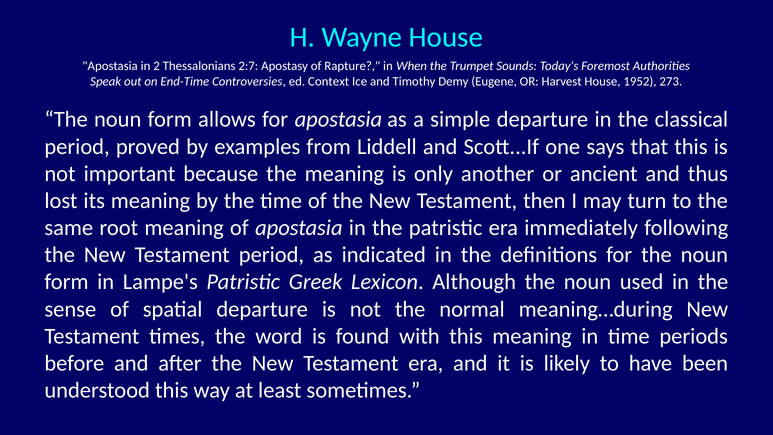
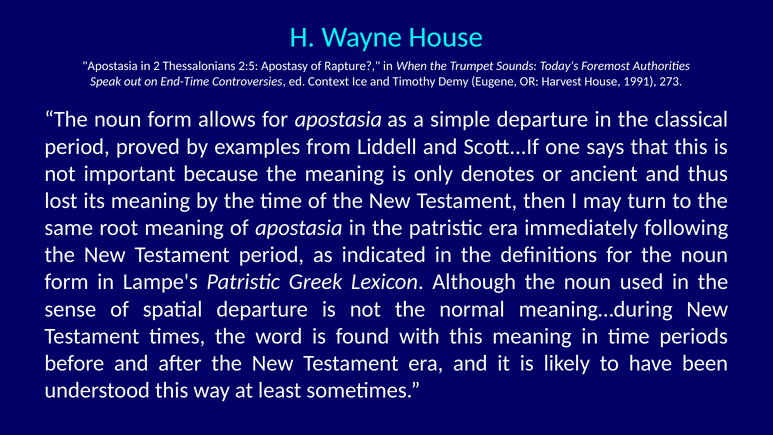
2:7: 2:7 -> 2:5 (248, 66)
1952: 1952 -> 1991 (640, 81)
another: another -> denotes (498, 174)
